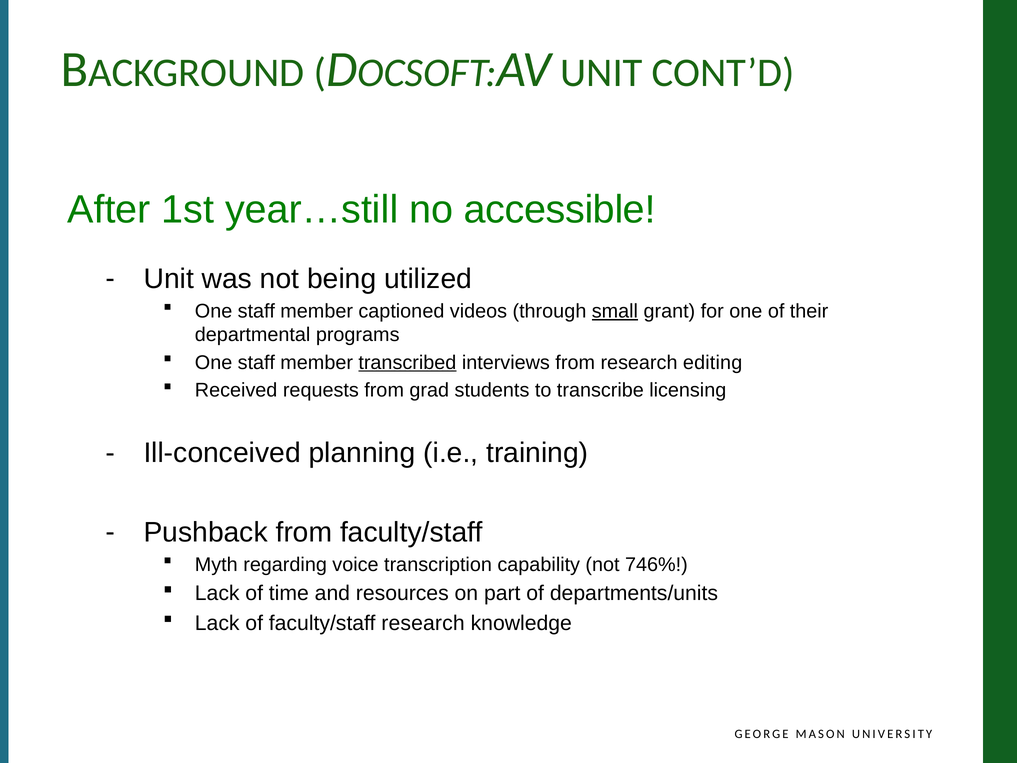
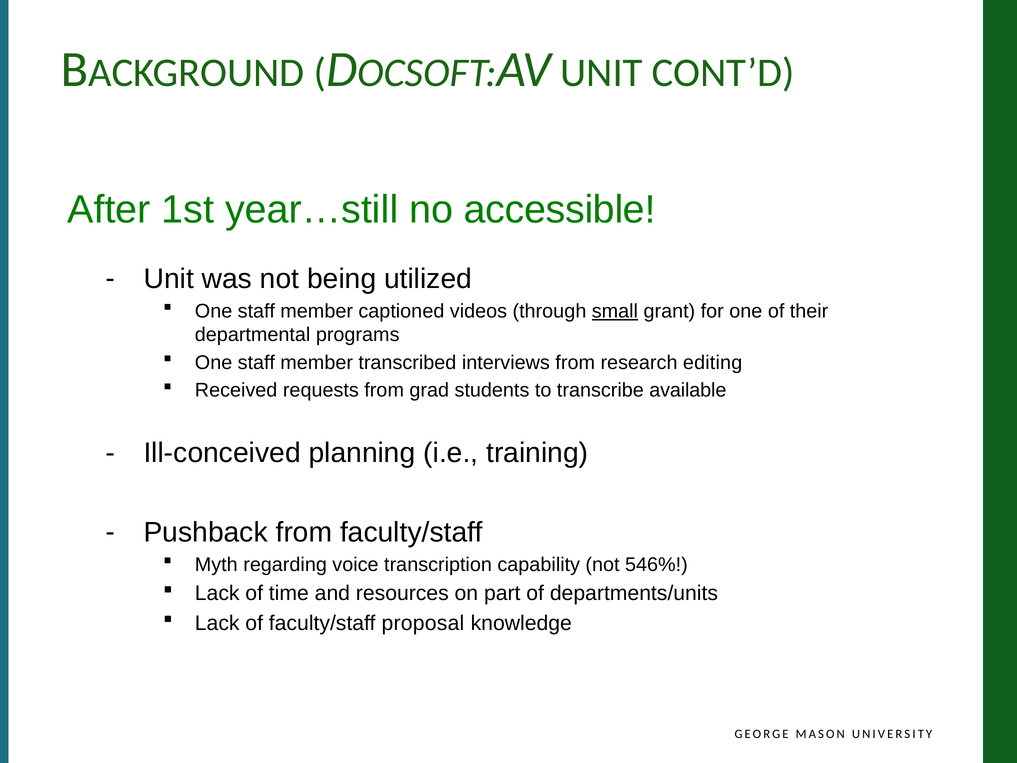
transcribed underline: present -> none (407, 363)
licensing: licensing -> available (688, 390)
746%: 746% -> 546% (656, 564)
faculty/staff research: research -> proposal (423, 623)
